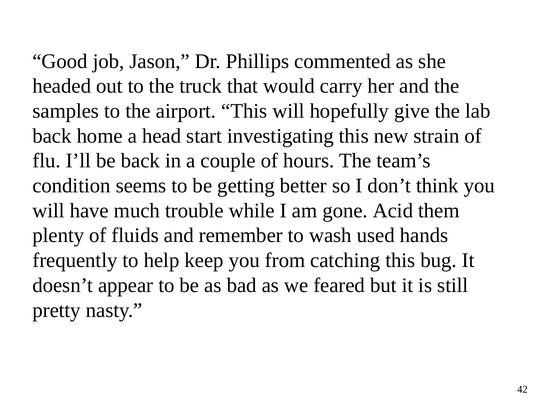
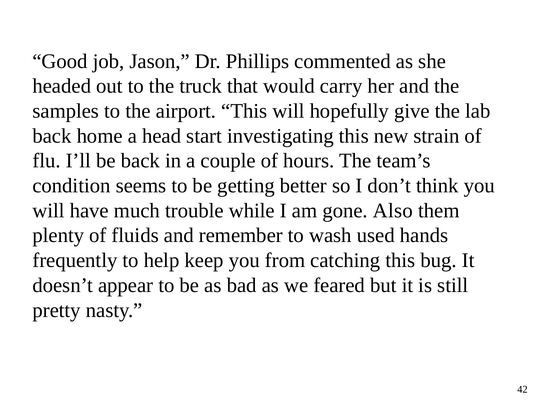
Acid: Acid -> Also (393, 210)
